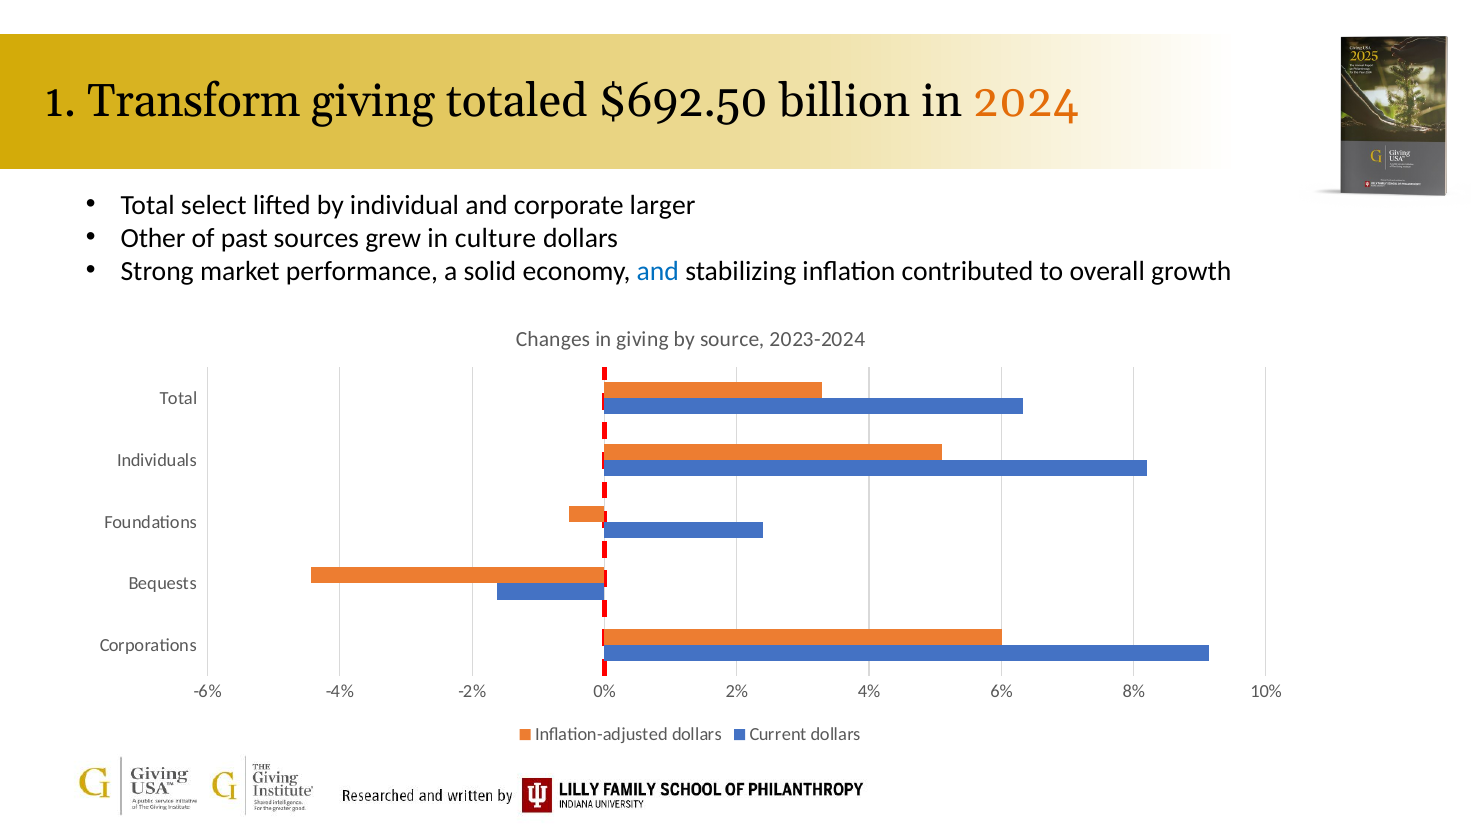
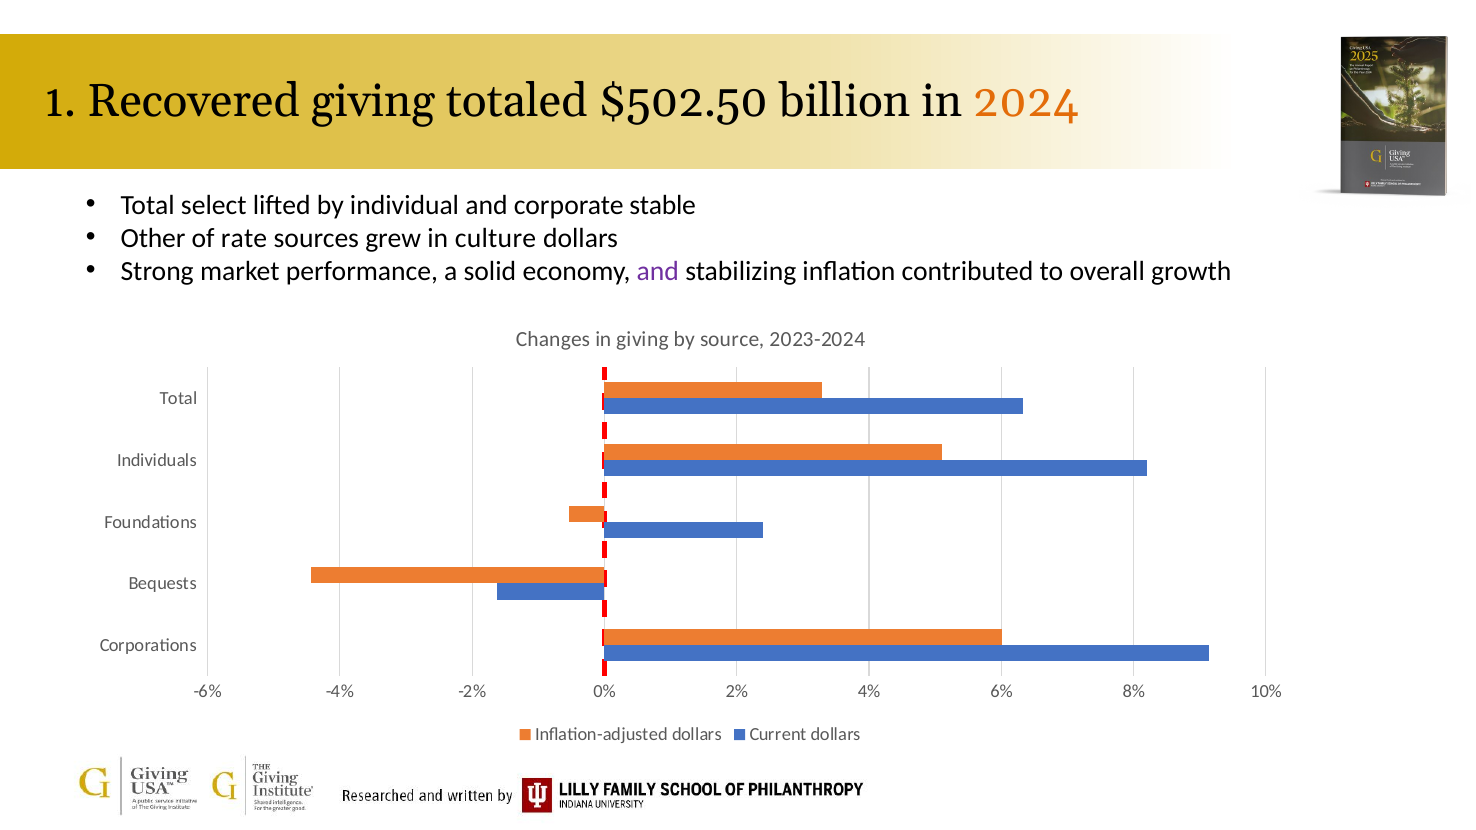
Transform: Transform -> Recovered (194, 101)
$692.50: $692.50 -> $502.50 (683, 101)
larger: larger -> stable (663, 205)
past: past -> rate (244, 238)
and colour: blue -> purple (658, 271)
